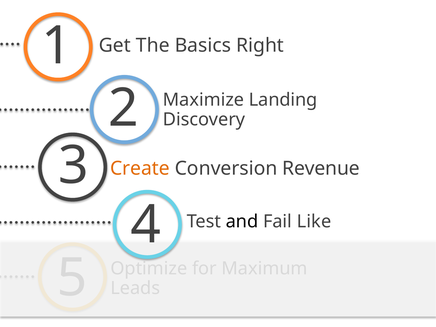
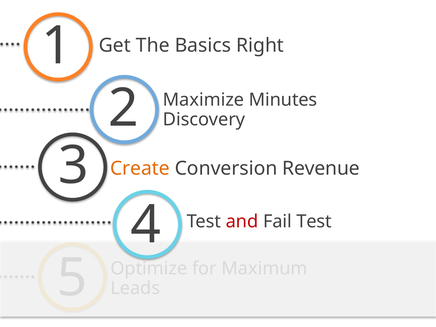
Landing: Landing -> Minutes (283, 100)
and colour: black -> red (242, 222)
Fail Like: Like -> Test (314, 222)
